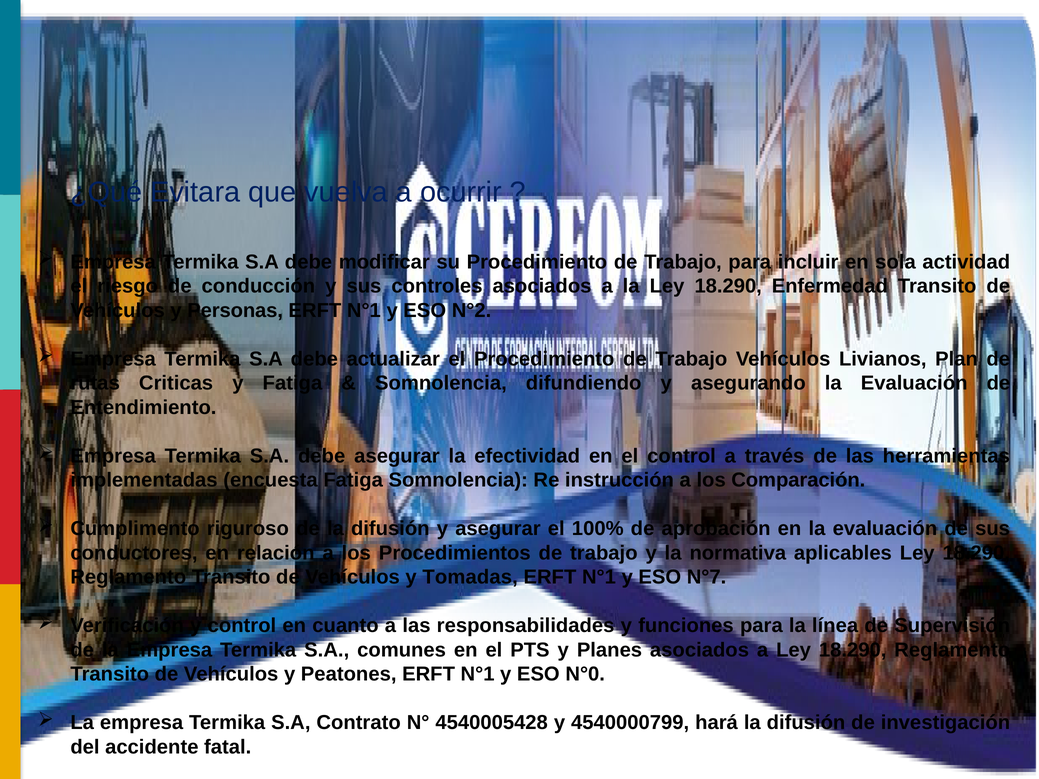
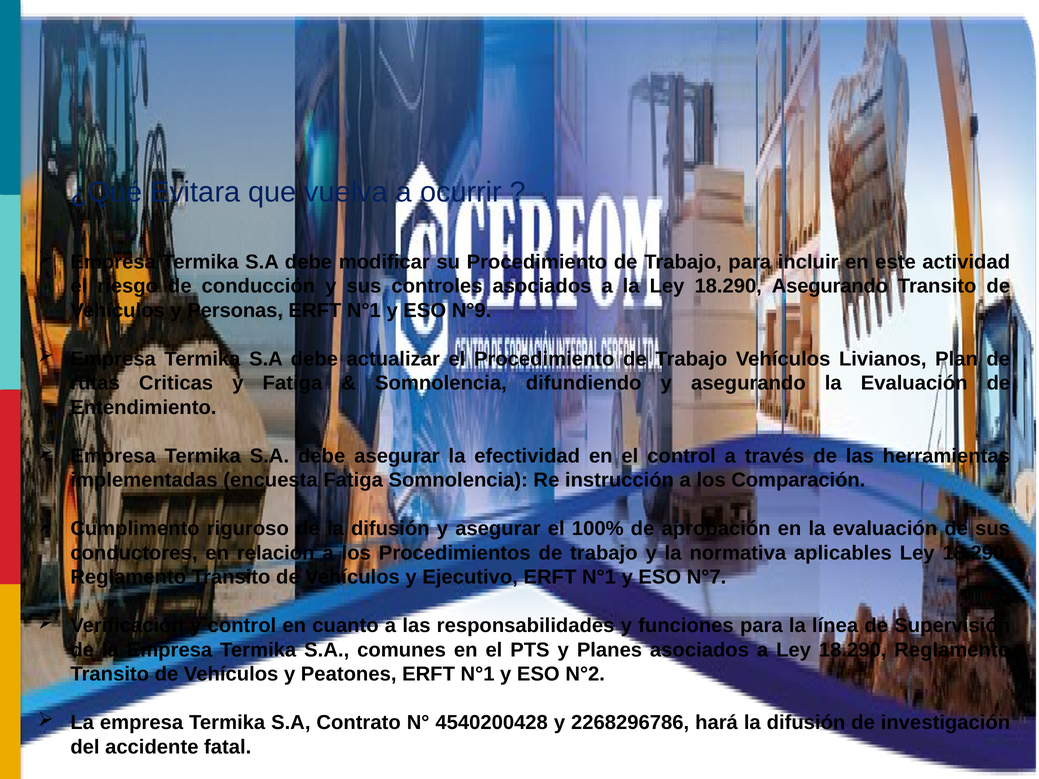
sola: sola -> este (896, 262)
18.290 Enfermedad: Enfermedad -> Asegurando (830, 286)
N°2: N°2 -> N°9 (472, 311)
Tomadas: Tomadas -> Ejecutivo (470, 577)
N°0: N°0 -> N°2 (585, 674)
4540005428: 4540005428 -> 4540200428 (492, 723)
4540000799: 4540000799 -> 2268296786 (630, 723)
